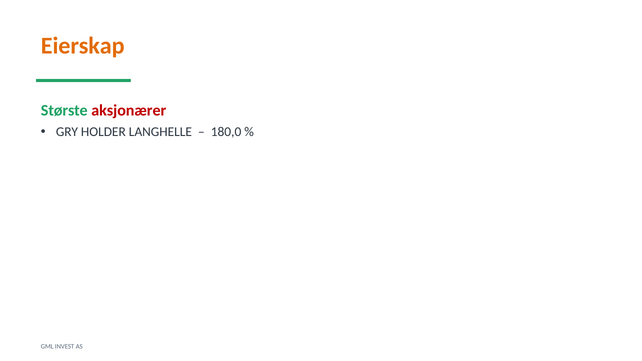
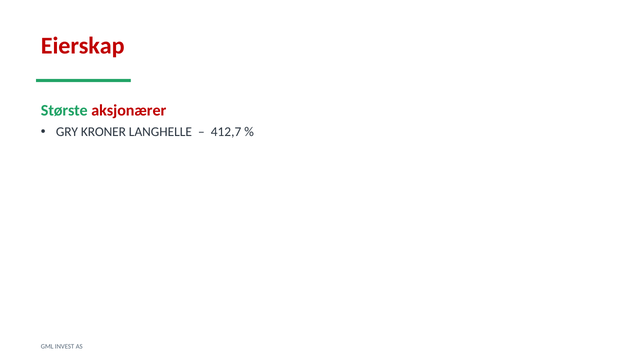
Eierskap colour: orange -> red (83, 46)
HOLDER: HOLDER -> KRONER (103, 132)
180,0: 180,0 -> 412,7 (226, 132)
